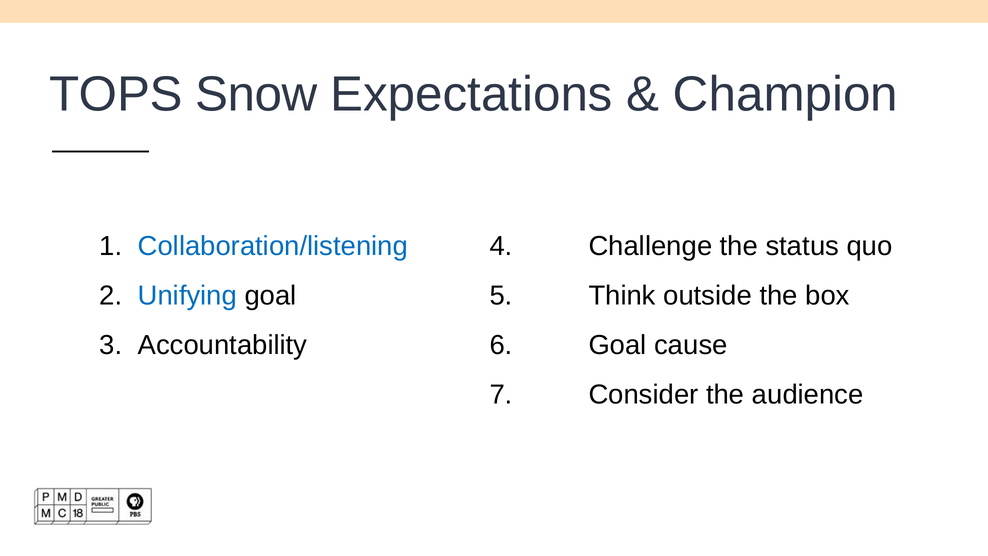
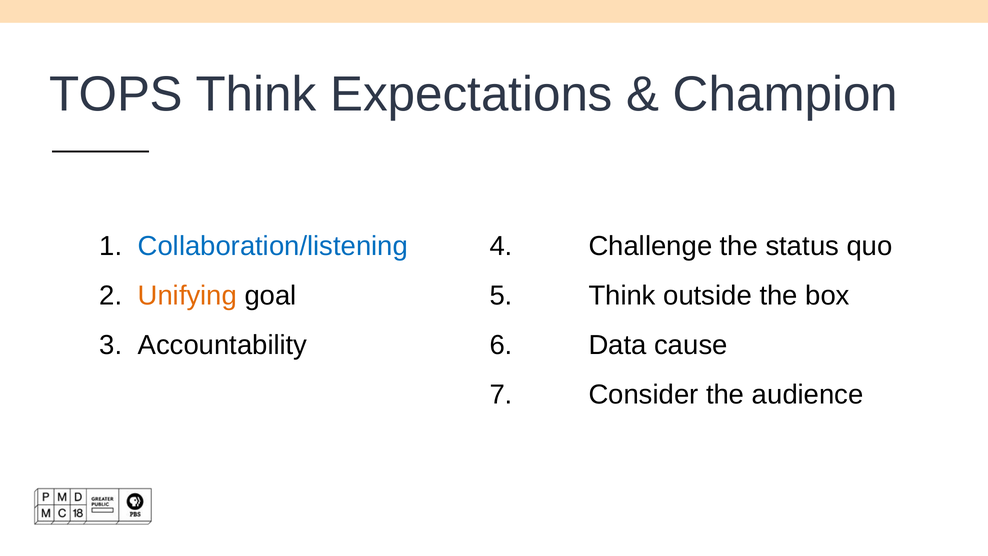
TOPS Snow: Snow -> Think (256, 94)
Unifying colour: blue -> orange (187, 296)
6 Goal: Goal -> Data (618, 345)
